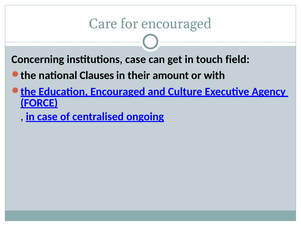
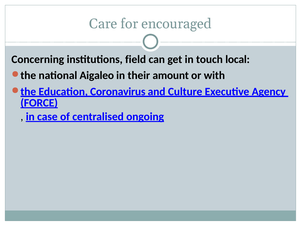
institutions case: case -> field (136, 59)
field: field -> local (238, 59)
Clauses: Clauses -> Aigaleo (97, 75)
Education Encouraged: Encouraged -> Coronavirus (118, 91)
